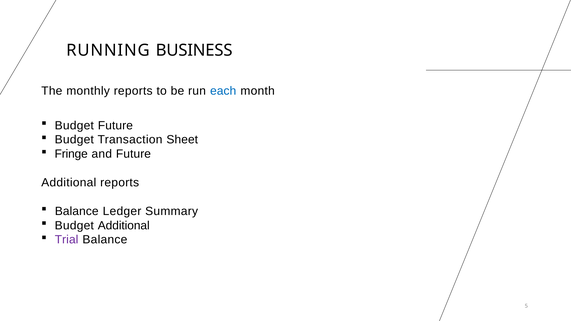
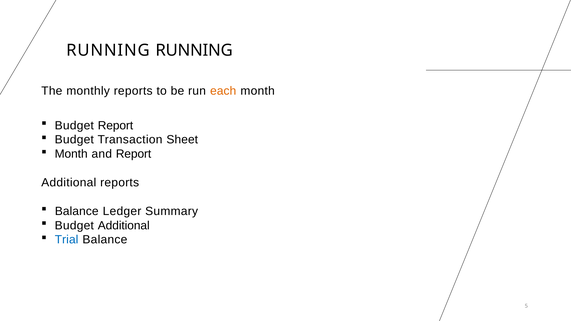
RUNNING BUSINESS: BUSINESS -> RUNNING (194, 50)
each colour: blue -> orange (223, 91)
Budget Future: Future -> Report (115, 125)
Fringe: Fringe -> Month (71, 154)
and Future: Future -> Report (134, 154)
Trial colour: purple -> blue (67, 240)
